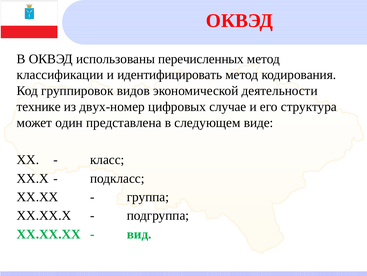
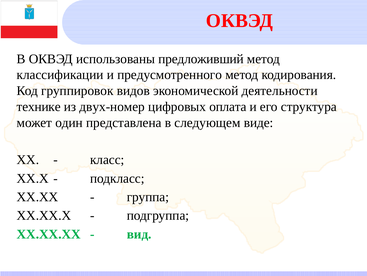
перечисленных: перечисленных -> предложивший (201, 59)
идентифицировать: идентифицировать -> предусмотренного (170, 75)
случае: случае -> оплата (228, 106)
